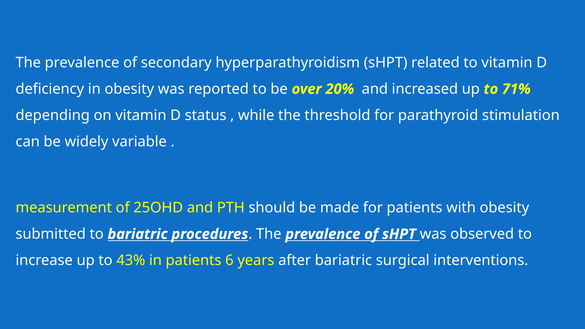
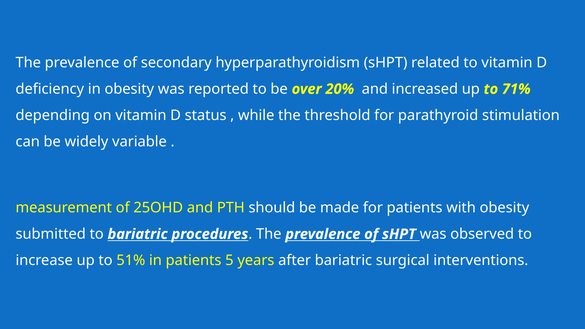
43%: 43% -> 51% (131, 261)
6: 6 -> 5 (229, 261)
